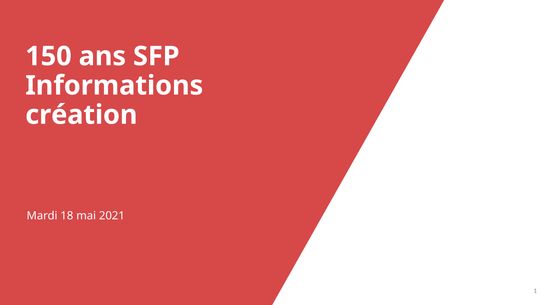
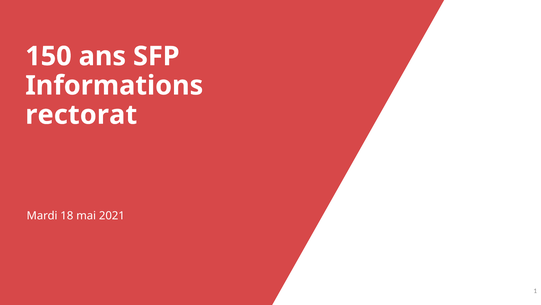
création: création -> rectorat (81, 115)
